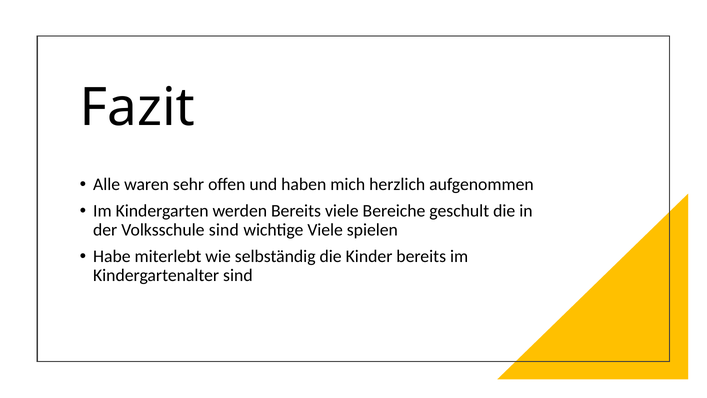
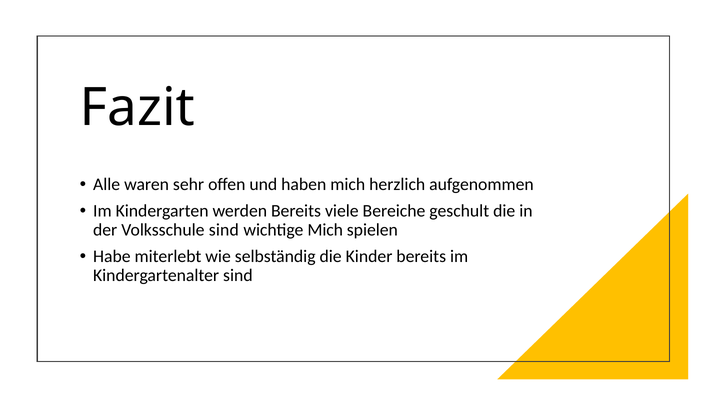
wichtige Viele: Viele -> Mich (325, 230)
